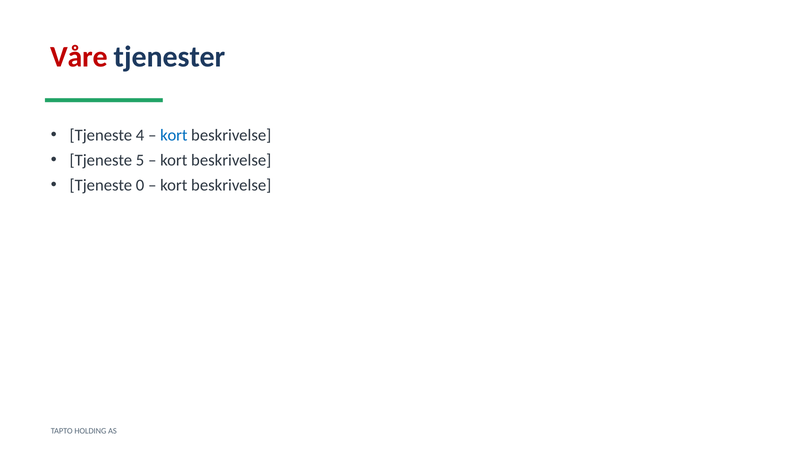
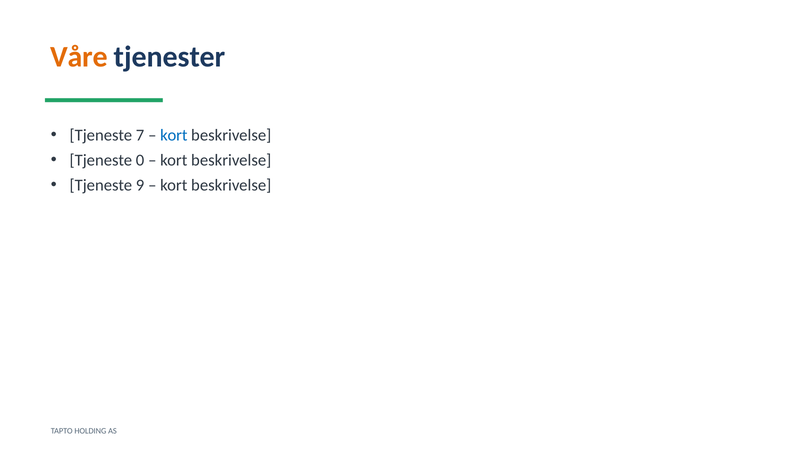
Våre colour: red -> orange (79, 57)
4: 4 -> 7 (140, 135)
5: 5 -> 0 (140, 160)
0: 0 -> 9 (140, 185)
